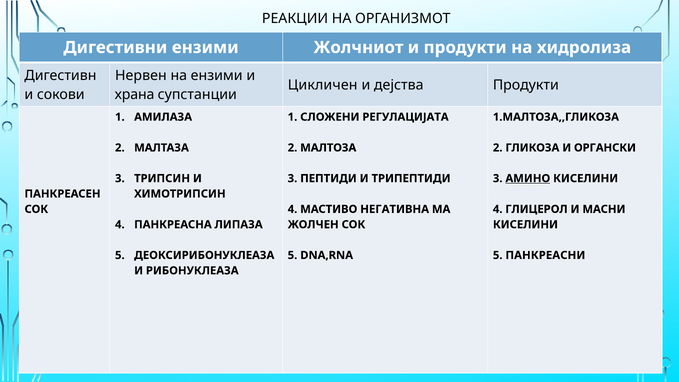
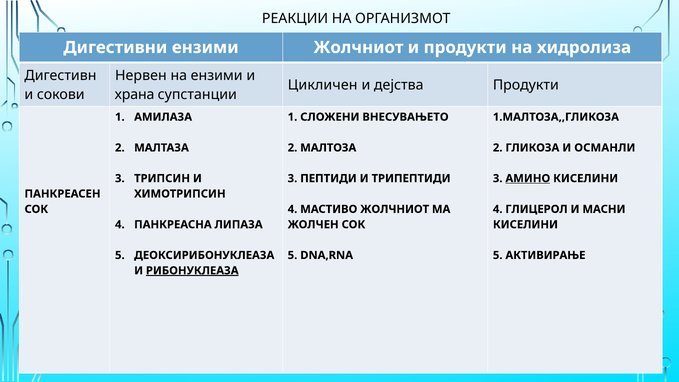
РЕГУЛАЦИЈАТА: РЕГУЛАЦИЈАТА -> ВНЕСУВАЊЕТО (405, 117)
ОРГАНСКИ: ОРГАНСКИ -> ОСМАНЛИ (605, 148)
МАСТИВО НЕГАТИВНА: НЕГАТИВНА -> ЖОЛЧНИОТ (395, 209)
ПАНКРЕАСНИ: ПАНКРЕАСНИ -> АКТИВИРАЊЕ (545, 255)
РИБОНУКЛЕАЗА underline: none -> present (192, 271)
